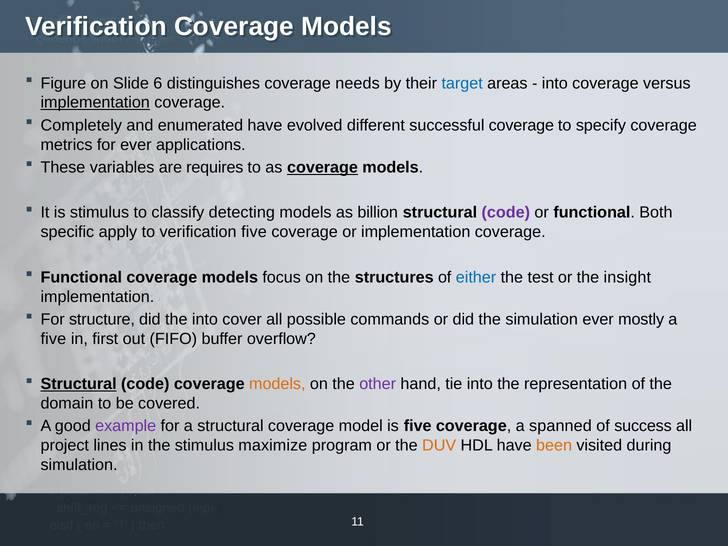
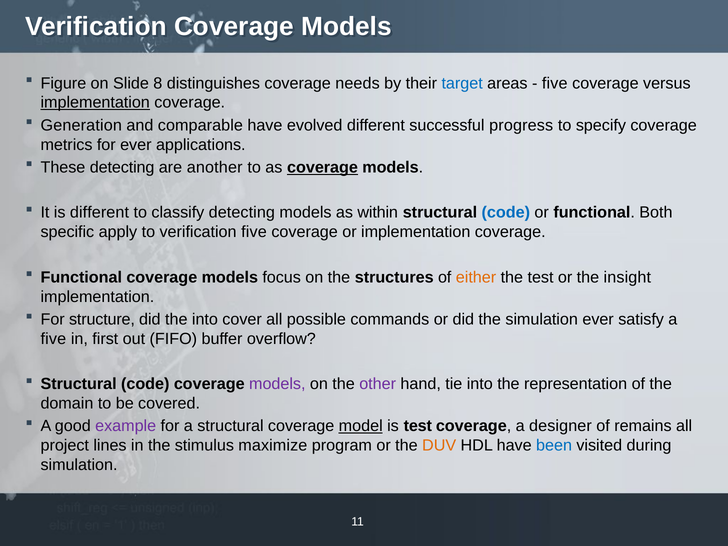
6: 6 -> 8 (158, 83)
into: into -> five (555, 83)
Completely: Completely -> Generation (81, 125)
enumerated: enumerated -> comparable (200, 125)
successful coverage: coverage -> progress (521, 125)
These variables: variables -> detecting (122, 167)
requires: requires -> another (215, 167)
is stimulus: stimulus -> different (99, 213)
billion: billion -> within (378, 213)
code colour: purple -> blue (506, 213)
either colour: blue -> orange (476, 277)
mostly: mostly -> satisfy (641, 319)
Structural underline: present -> none (79, 384)
models colour: orange -> purple (277, 384)
model underline: none -> present (361, 426)
is five: five -> test (418, 426)
spanned: spanned -> designer (560, 426)
success: success -> remains (643, 426)
been colour: orange -> blue (554, 445)
